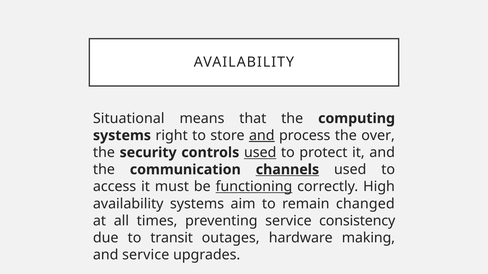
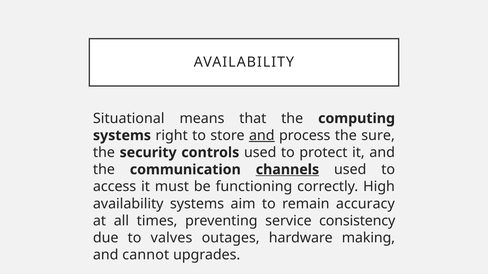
over: over -> sure (378, 136)
used underline: present -> none (260, 153)
functioning underline: present -> none (254, 187)
changed: changed -> accuracy (365, 204)
transit: transit -> valves (171, 238)
and service: service -> cannot (146, 255)
